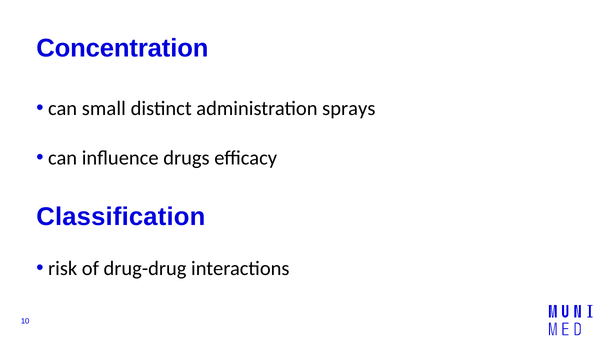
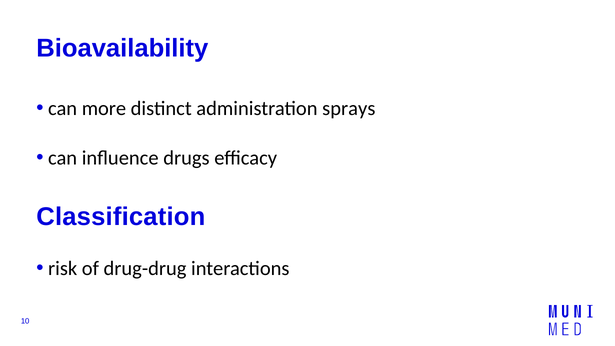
Concentration: Concentration -> Bioavailability (122, 48)
small: small -> more (104, 109)
